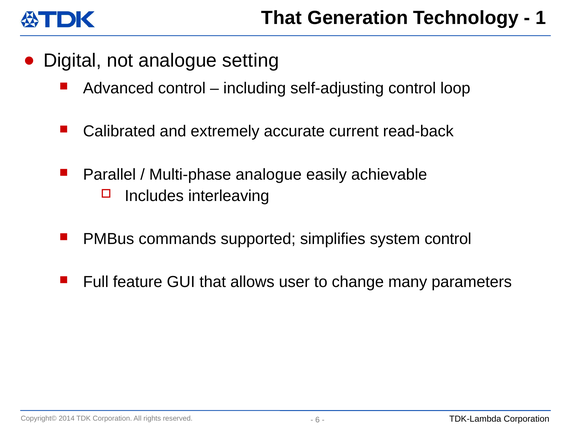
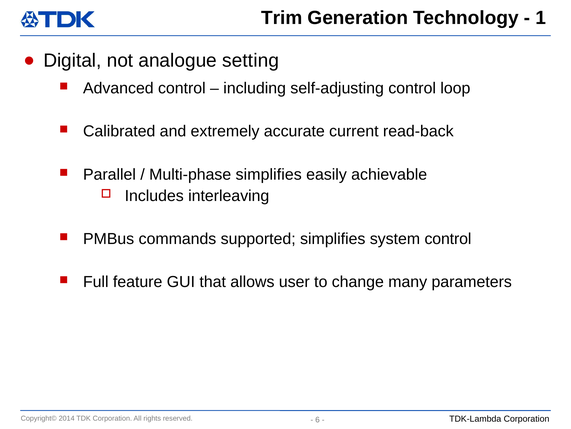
That: That -> Trim (282, 18)
Multi-phase analogue: analogue -> simplifies (269, 174)
